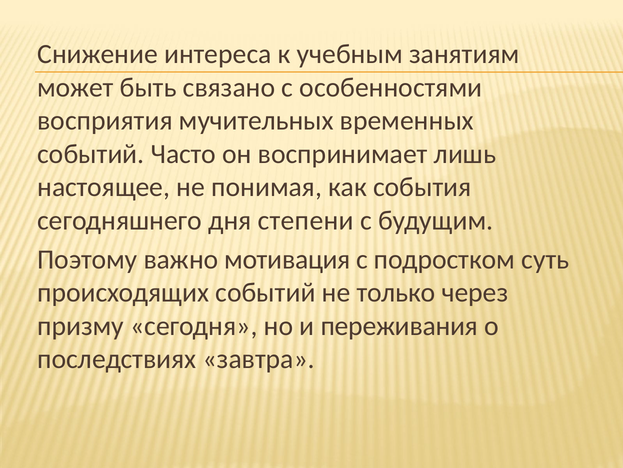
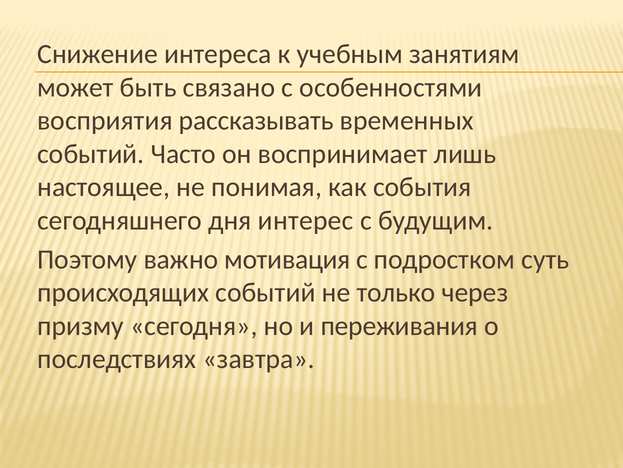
мучительных: мучительных -> рассказывать (256, 121)
степени: степени -> интерес (306, 220)
